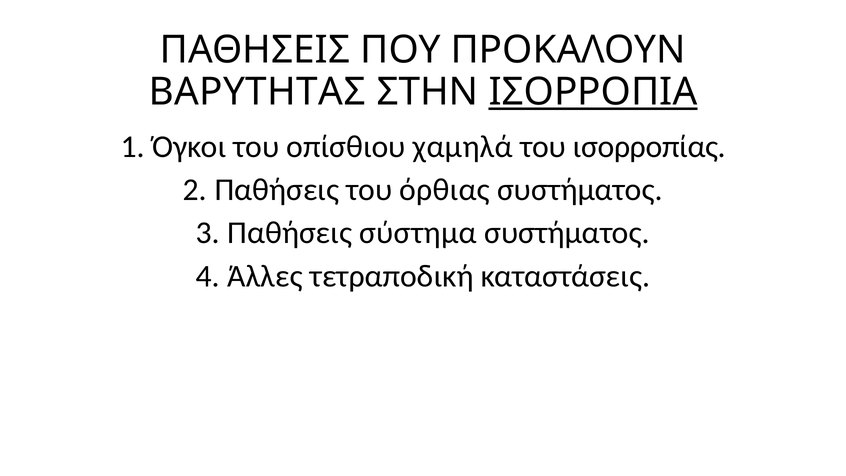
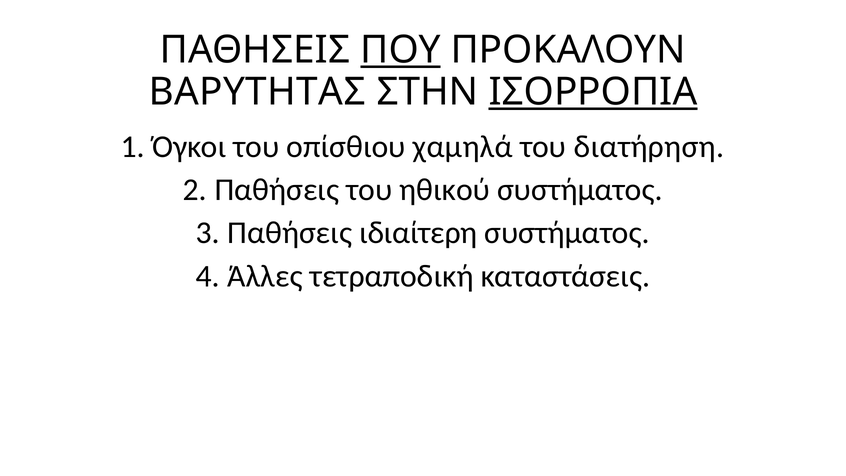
ΠΟΥ underline: none -> present (400, 50)
ισορροπίας: ισορροπίας -> διατήρηση (649, 147)
όρθιας: όρθιας -> ηθικού (445, 190)
σύστημα: σύστημα -> ιδιαίτερη (418, 233)
